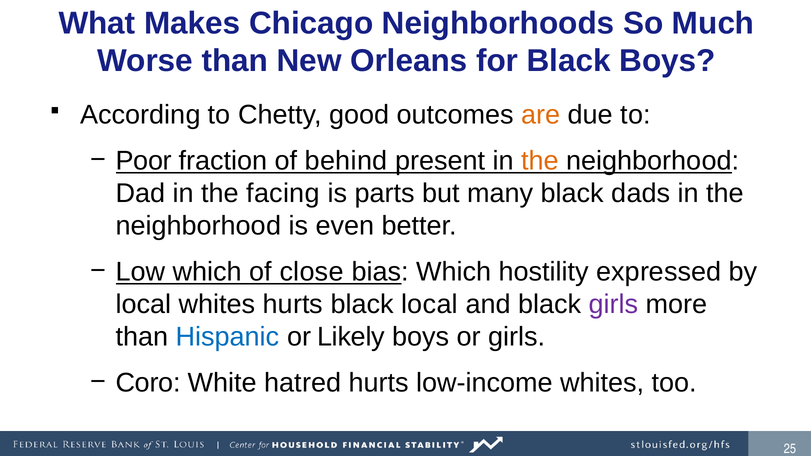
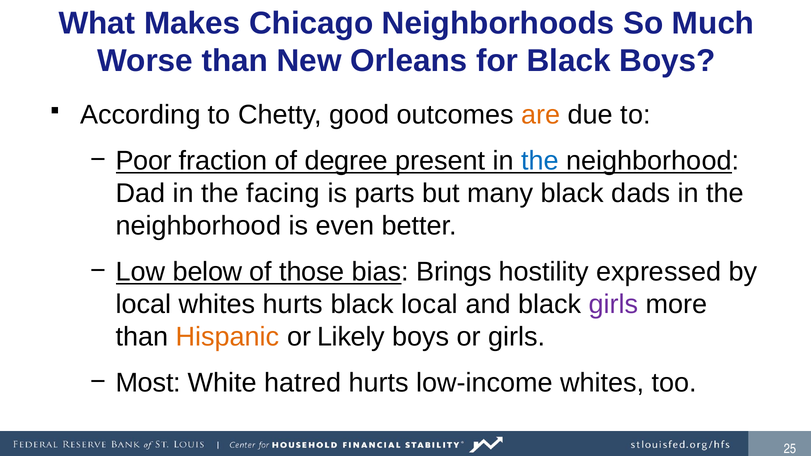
behind: behind -> degree (346, 161)
the colour: orange -> blue (540, 161)
Low which: which -> below (208, 272)
close: close -> those (312, 272)
bias Which: Which -> Brings (454, 272)
Hispanic colour: blue -> orange (228, 337)
Coro: Coro -> Most (148, 383)
